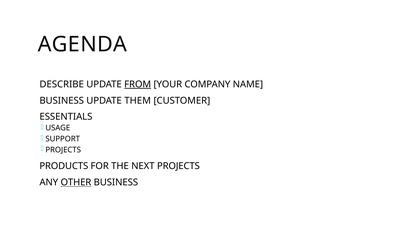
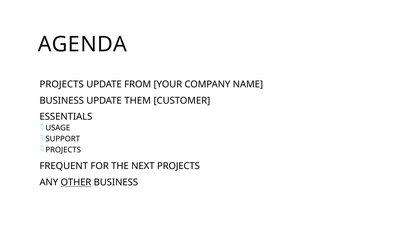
DESCRIBE: DESCRIBE -> PROJECTS (62, 84)
FROM underline: present -> none (138, 84)
PRODUCTS: PRODUCTS -> FREQUENT (64, 166)
